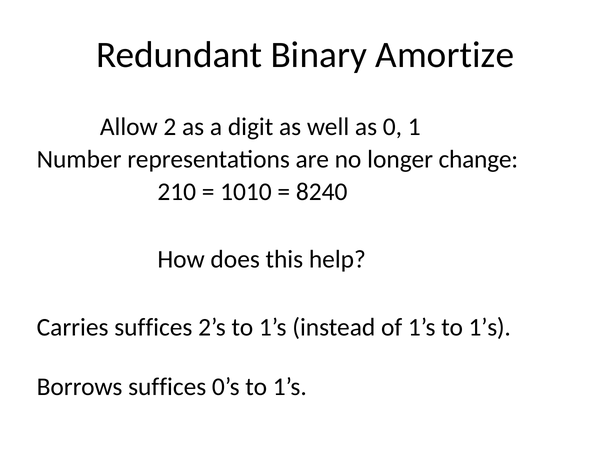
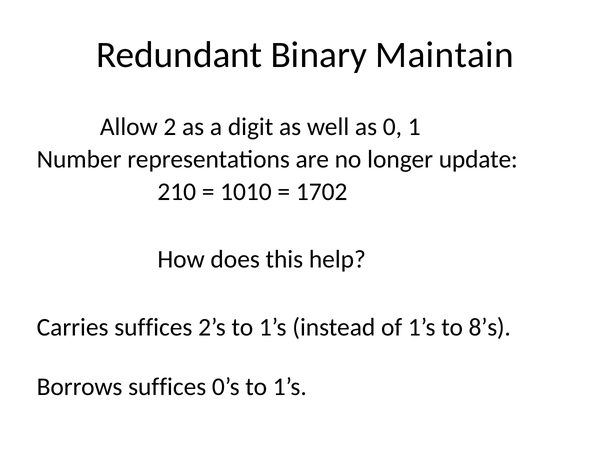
Amortize: Amortize -> Maintain (445, 55)
change: change -> update (478, 159)
8240: 8240 -> 1702 (322, 192)
1’s to 1’s: 1’s -> 8’s (490, 327)
